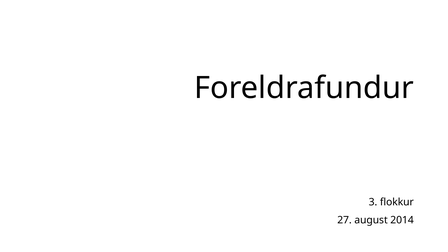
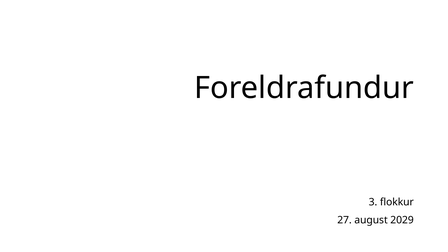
2014: 2014 -> 2029 (402, 220)
